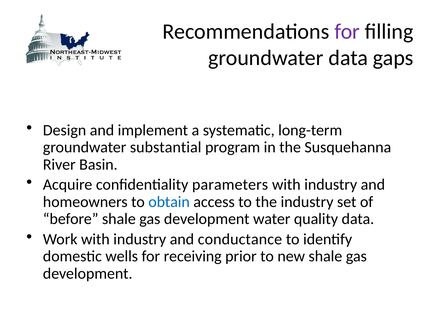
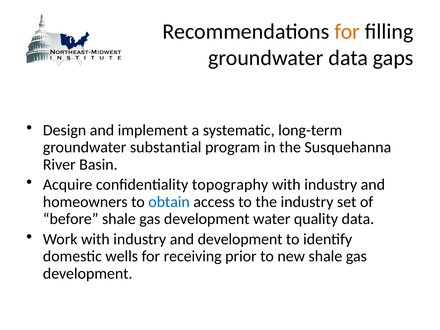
for colour: purple -> orange (347, 32)
parameters: parameters -> topography (230, 185)
and conductance: conductance -> development (240, 239)
